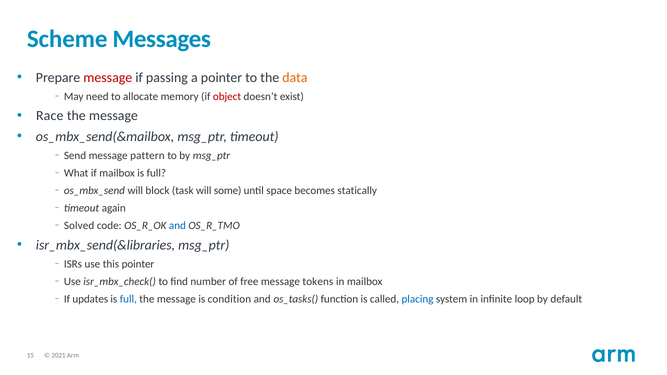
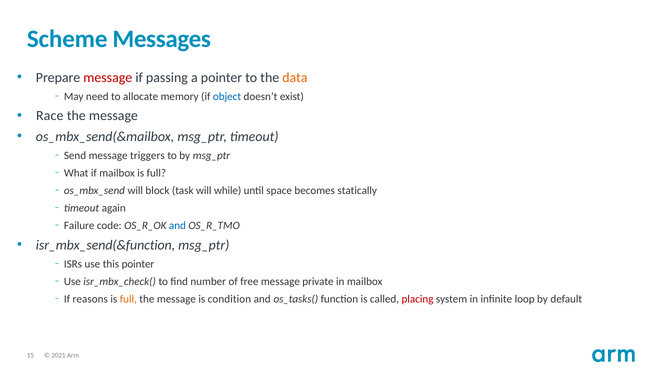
object colour: red -> blue (227, 96)
pattern: pattern -> triggers (147, 156)
some: some -> while (228, 191)
Solved: Solved -> Failure (79, 226)
isr_mbx_send(&libraries: isr_mbx_send(&libraries -> isr_mbx_send(&function (105, 245)
tokens: tokens -> private (318, 282)
updates: updates -> reasons (90, 299)
full colour: blue -> orange (128, 299)
placing colour: blue -> red (418, 299)
